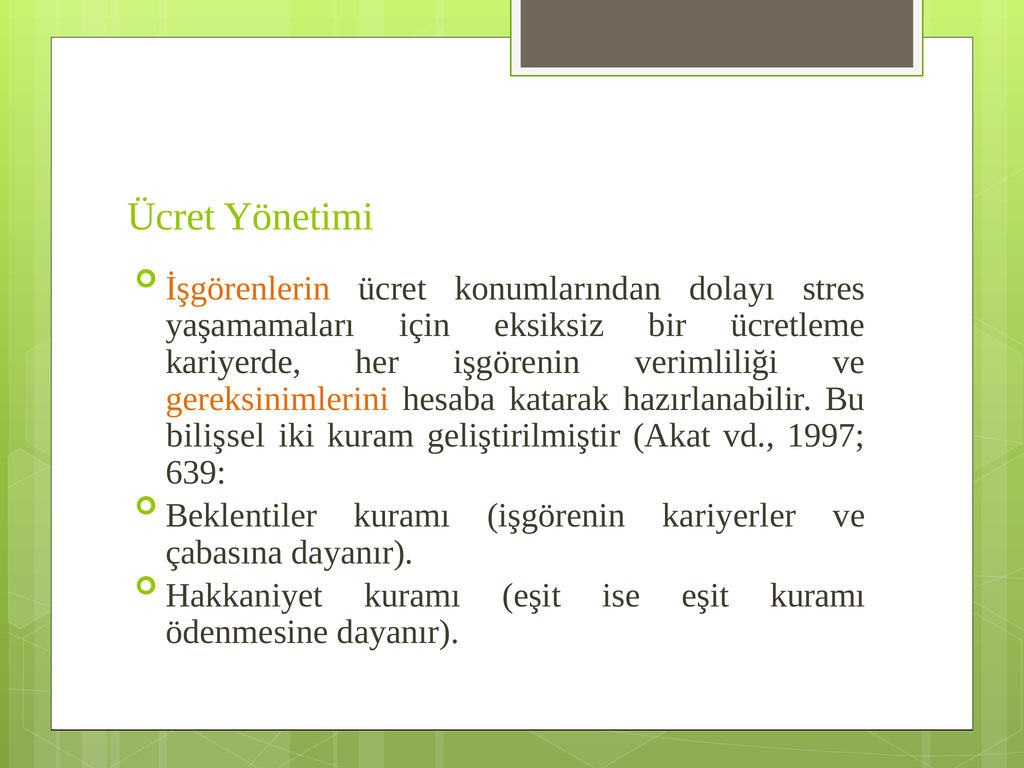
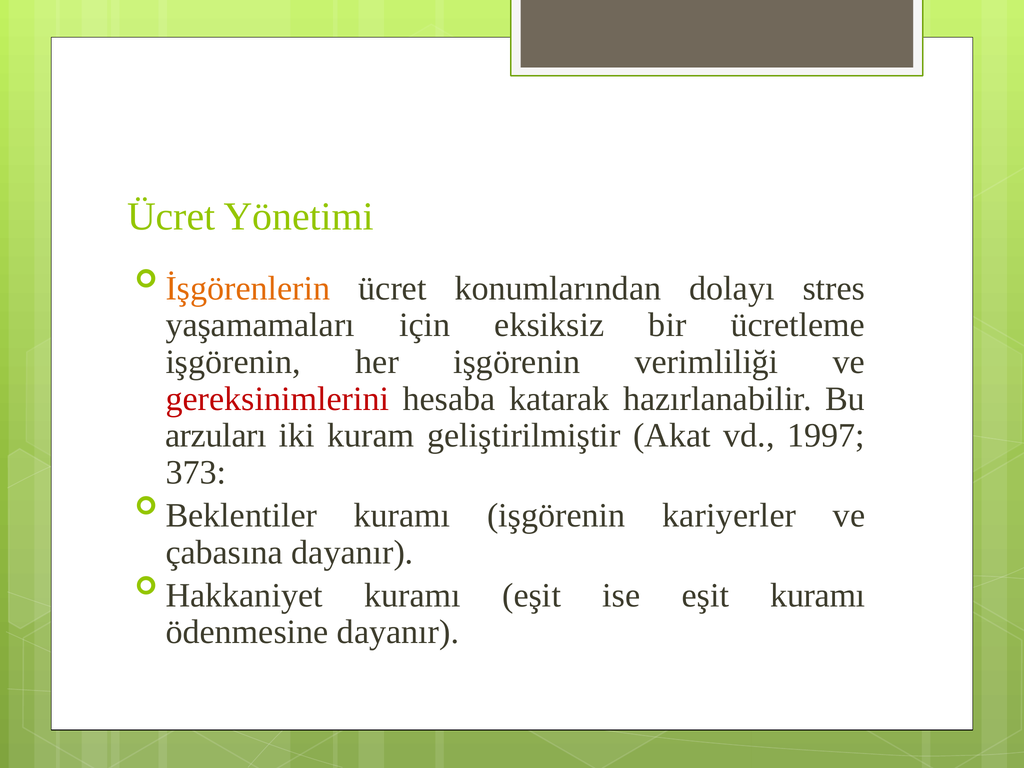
kariyerde: kariyerde -> işgörenin (233, 362)
gereksinimlerini colour: orange -> red (277, 399)
bilişsel: bilişsel -> arzuları (216, 436)
639: 639 -> 373 (196, 472)
